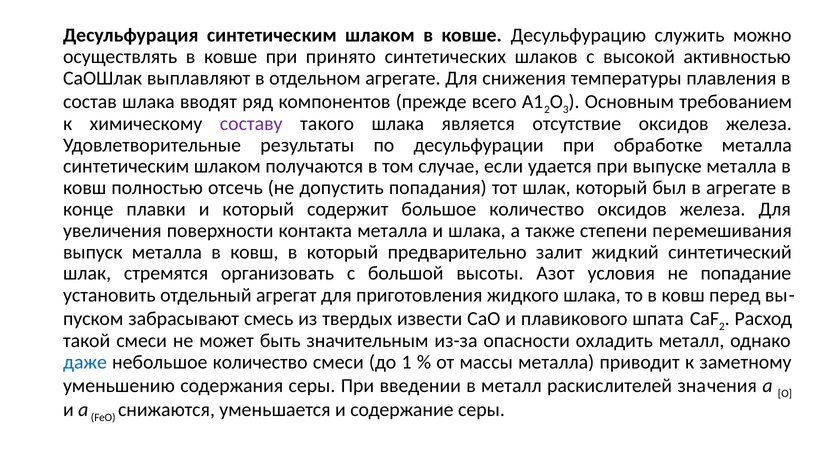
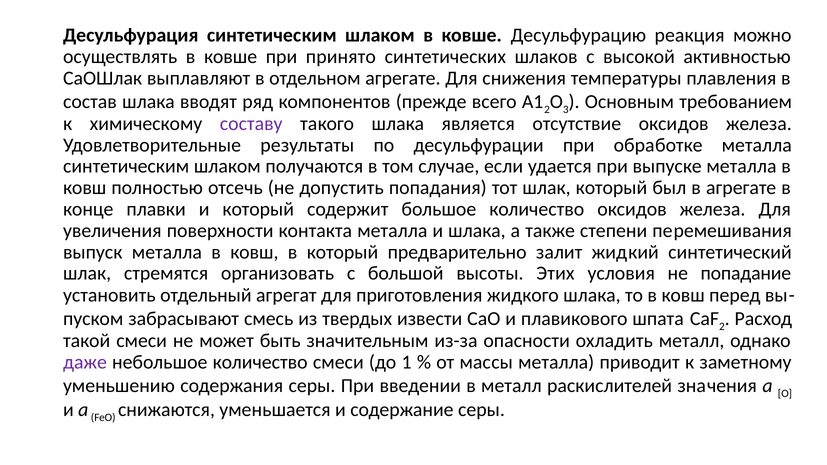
служить: служить -> реакция (690, 35)
Азот: Азот -> Этих (555, 273)
даже colour: blue -> purple (85, 362)
